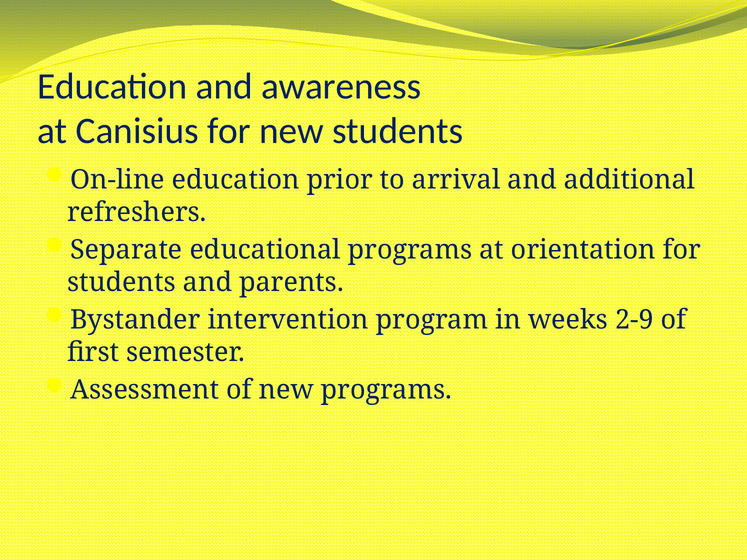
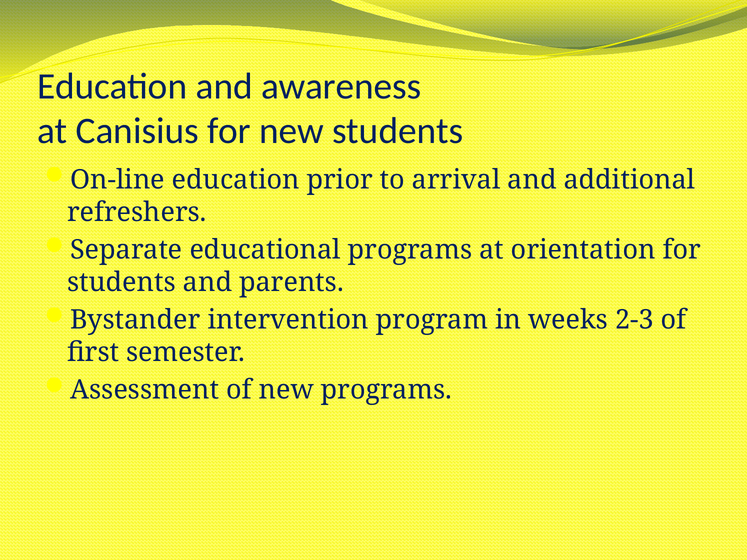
2-9: 2-9 -> 2-3 (634, 320)
